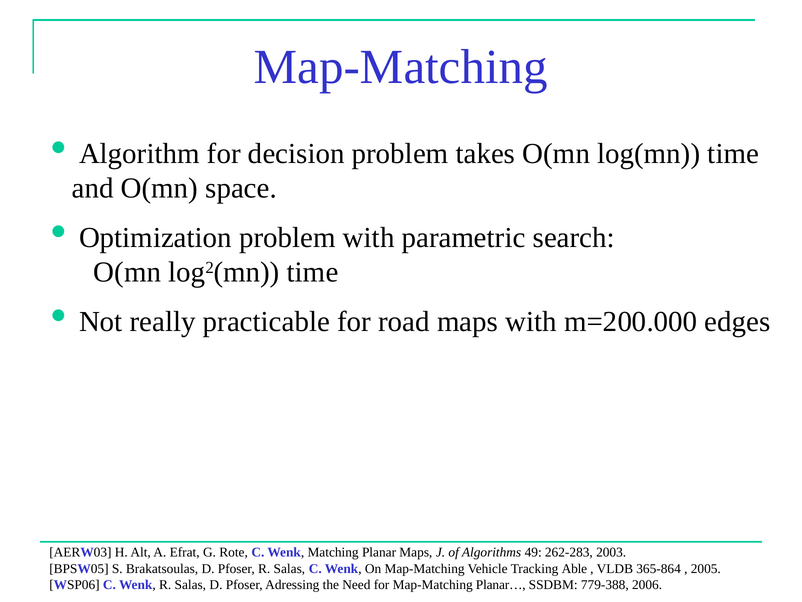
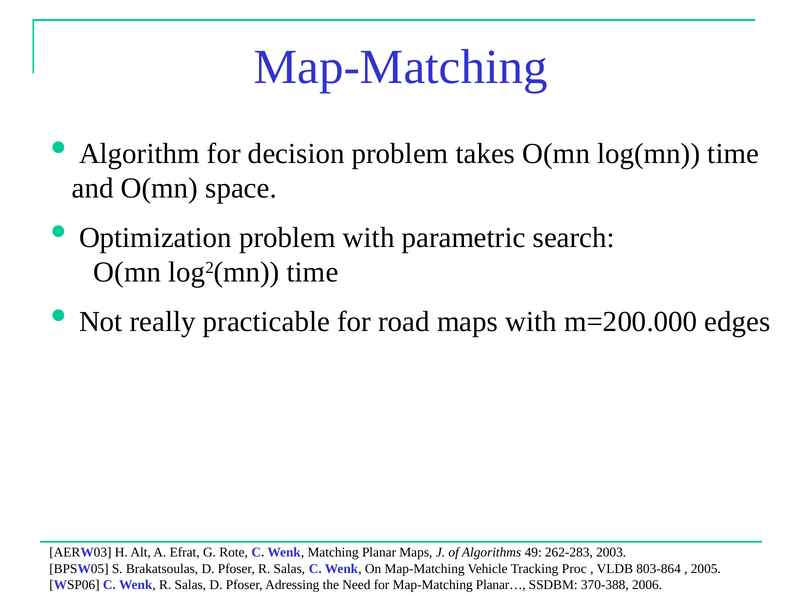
Able: Able -> Proc (574, 568)
365-864: 365-864 -> 803-864 (659, 568)
779-388: 779-388 -> 370-388 (605, 584)
